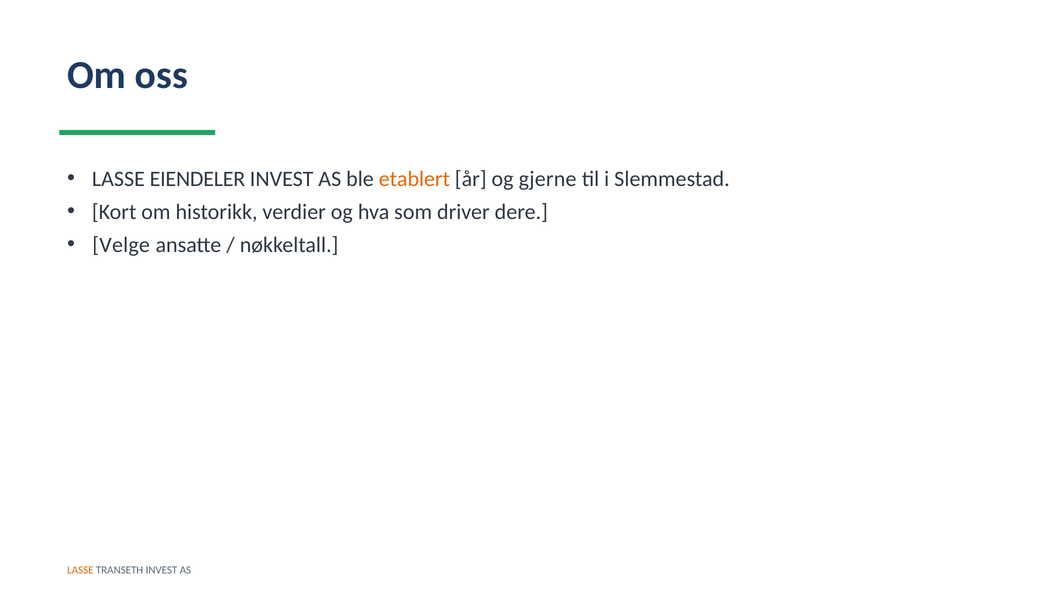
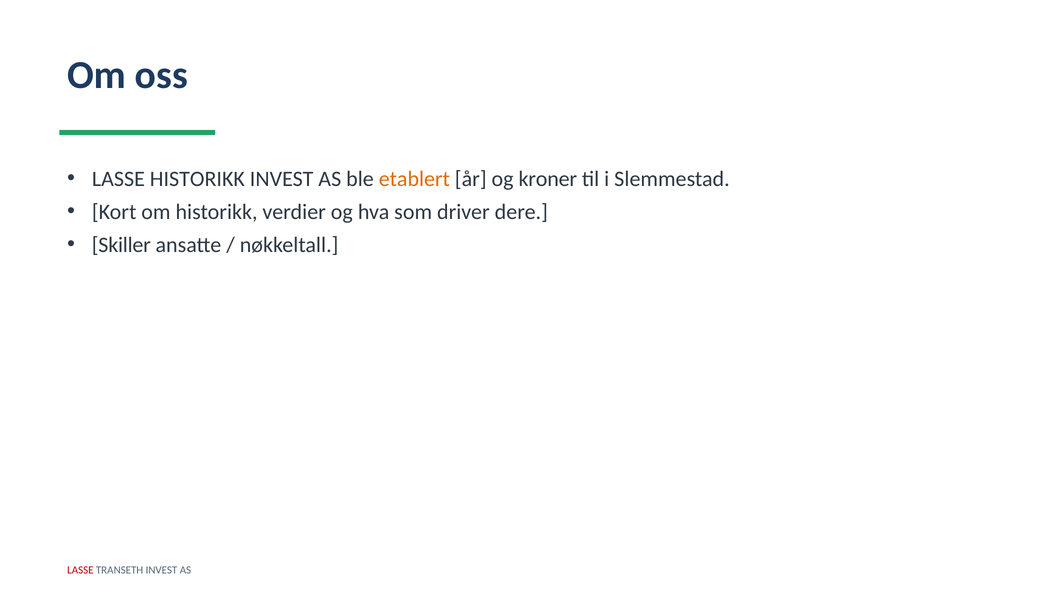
LASSE EIENDELER: EIENDELER -> HISTORIKK (197, 179)
gjerne: gjerne -> kroner (548, 179)
Velge: Velge -> Skiller (121, 245)
LASSE colour: orange -> red (80, 570)
